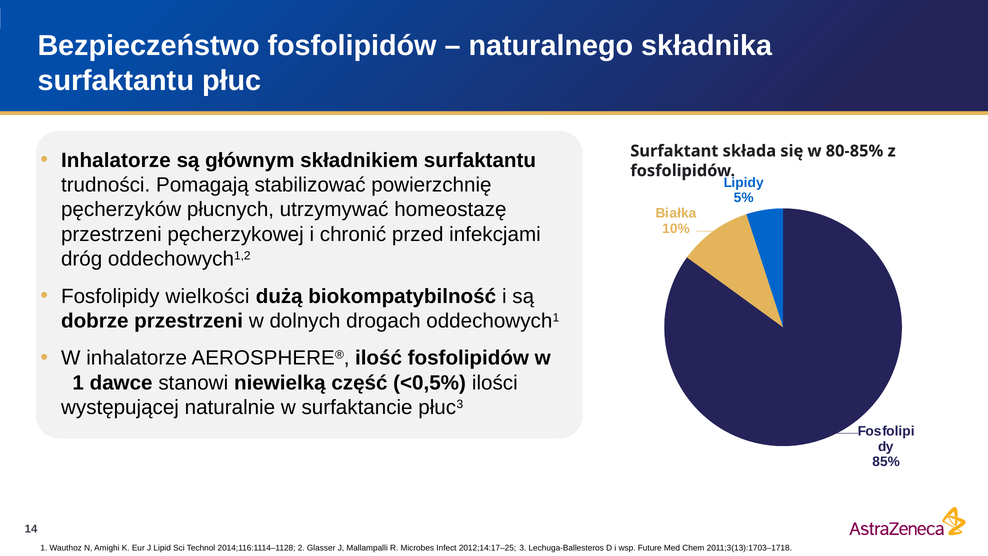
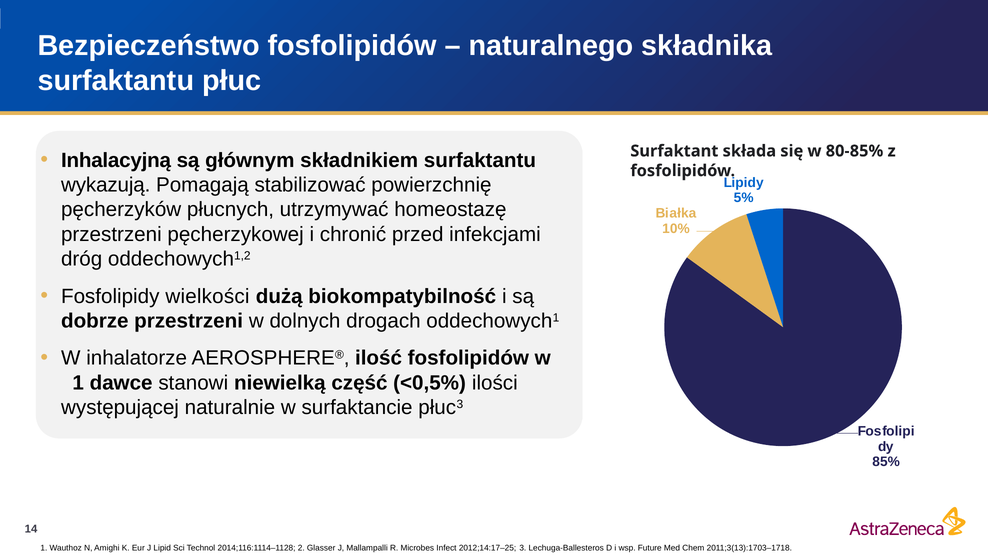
Inhalatorze: Inhalatorze -> Inhalacyjną (116, 160)
trudności: trudności -> wykazują (106, 185)
